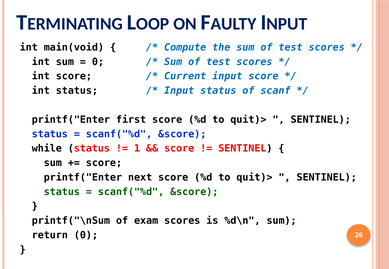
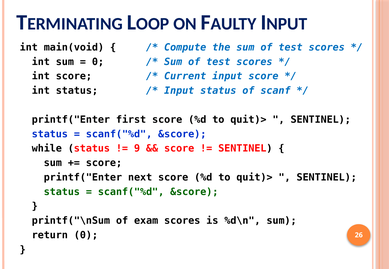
1: 1 -> 9 (137, 149)
